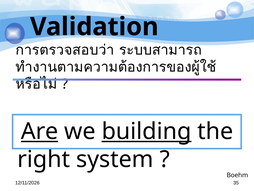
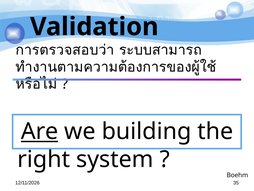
building underline: present -> none (146, 131)
